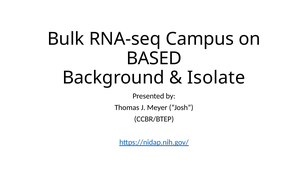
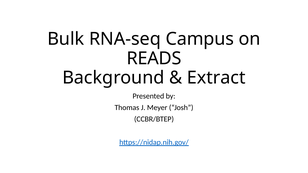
BASED: BASED -> READS (154, 59)
Isolate: Isolate -> Extract (216, 78)
